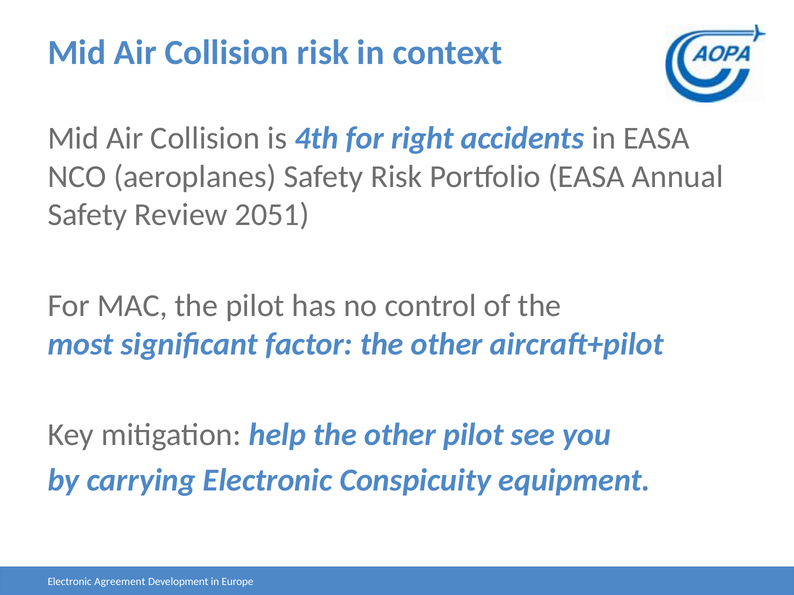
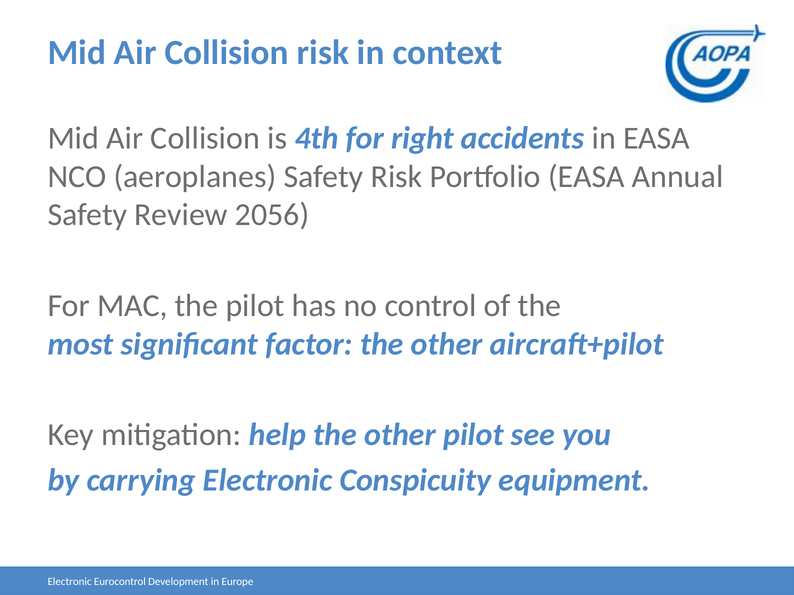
2051: 2051 -> 2056 (272, 215)
Agreement: Agreement -> Eurocontrol (120, 582)
